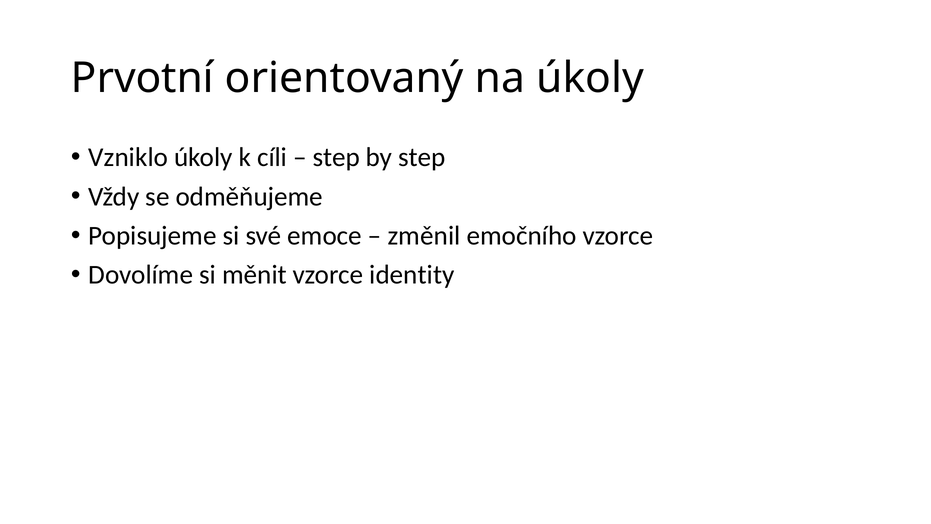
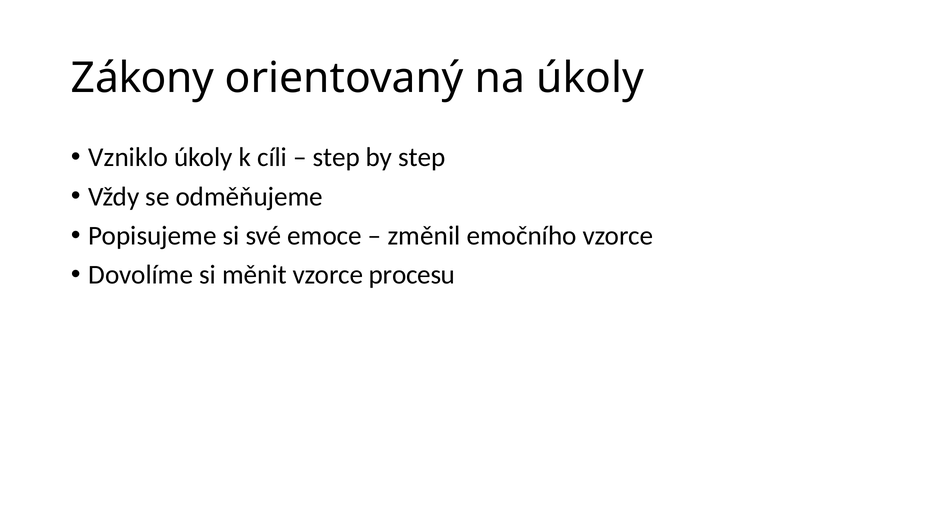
Prvotní: Prvotní -> Zákony (143, 78)
identity: identity -> procesu (412, 275)
